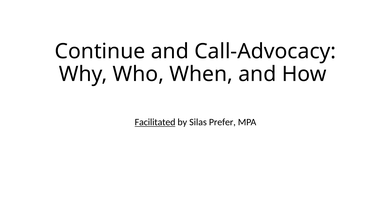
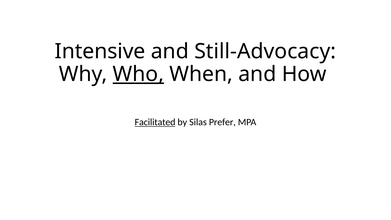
Continue: Continue -> Intensive (100, 51)
Call-Advocacy: Call-Advocacy -> Still-Advocacy (265, 51)
Who underline: none -> present (138, 74)
